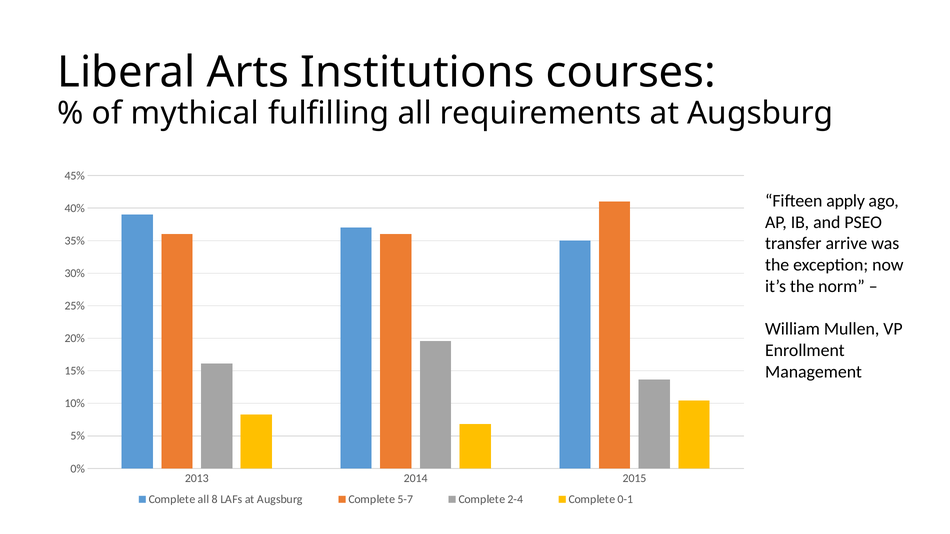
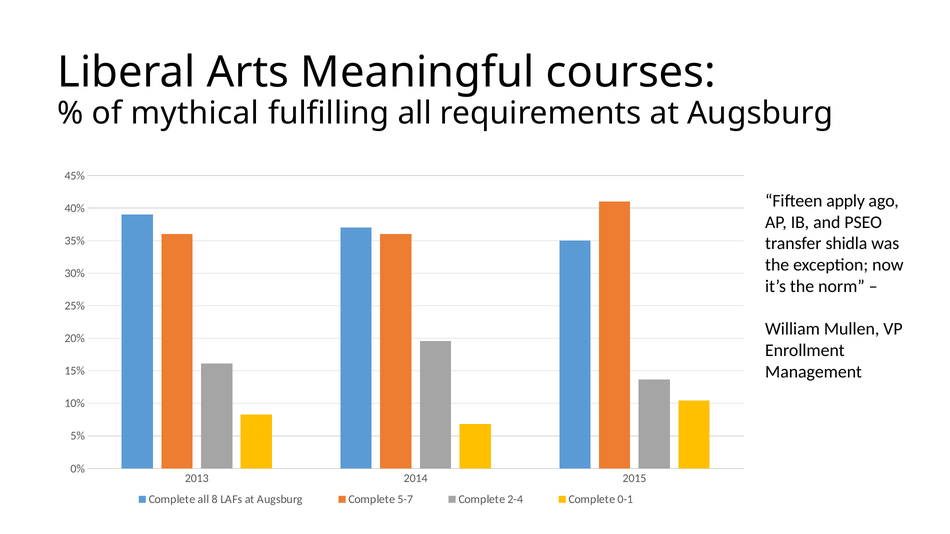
Institutions: Institutions -> Meaningful (418, 72)
arrive: arrive -> shidla (846, 244)
